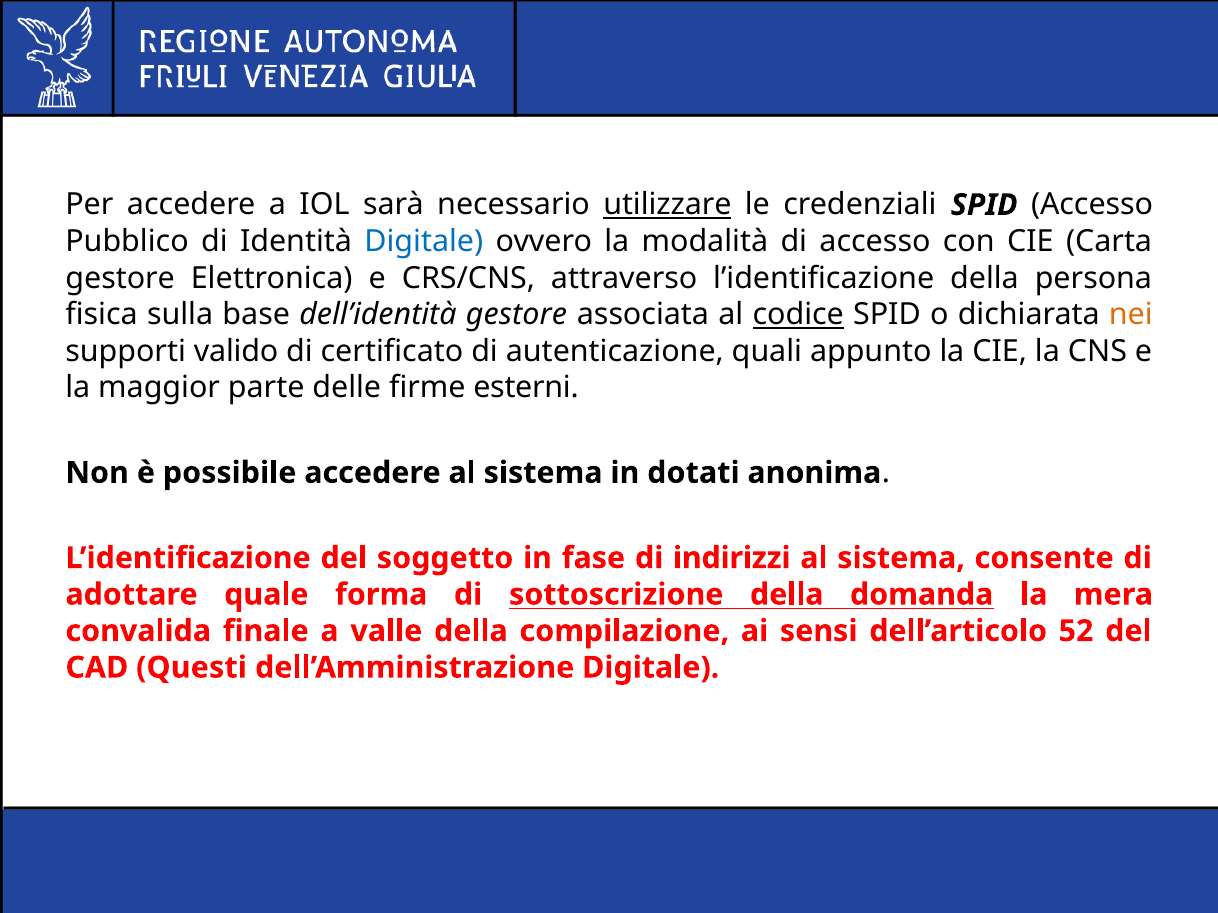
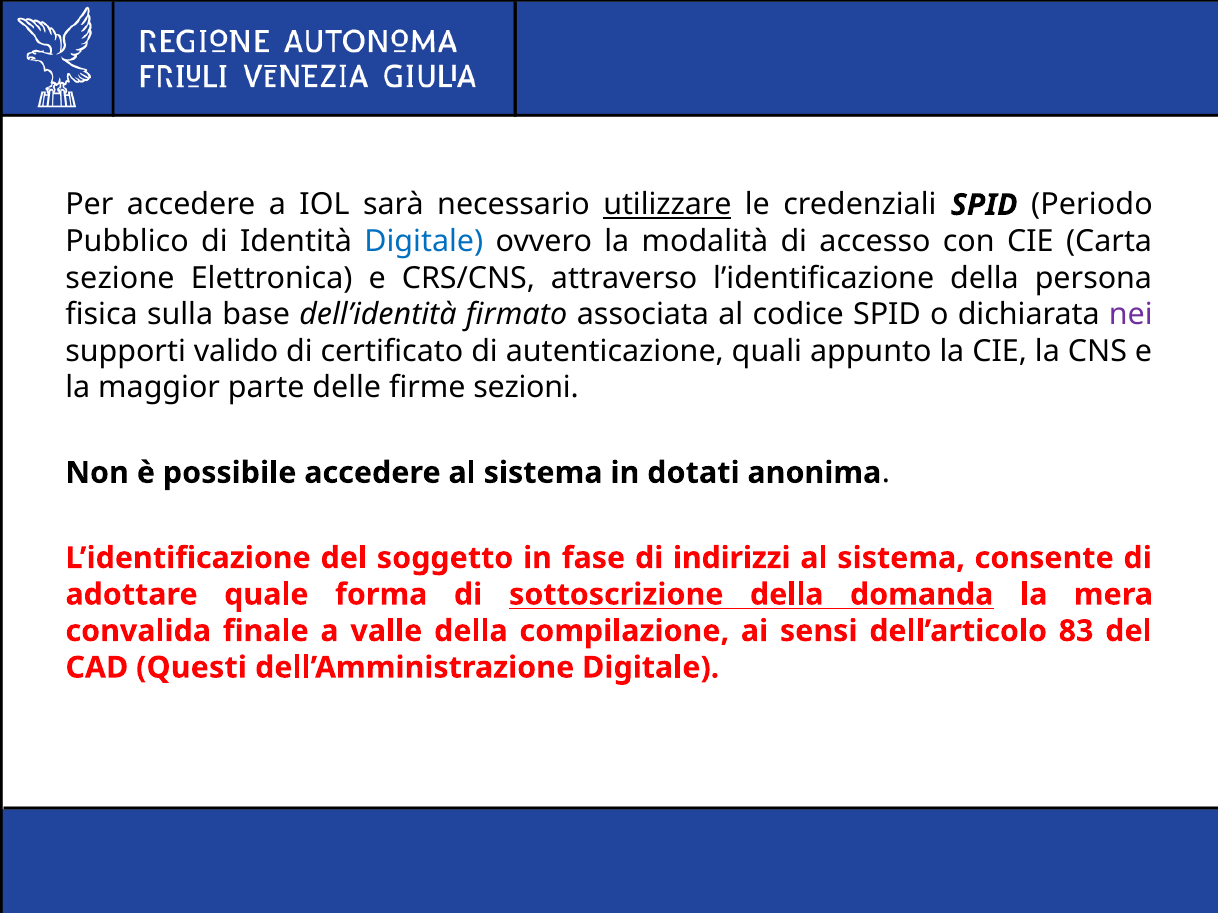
SPID Accesso: Accesso -> Periodo (1092, 205)
gestore: gestore -> sezione (120, 278)
dell’identità gestore: gestore -> firmato (517, 315)
codice underline: present -> none (798, 315)
nei colour: orange -> purple (1131, 315)
esterni: esterni -> sezioni (526, 388)
52: 52 -> 83 (1076, 631)
